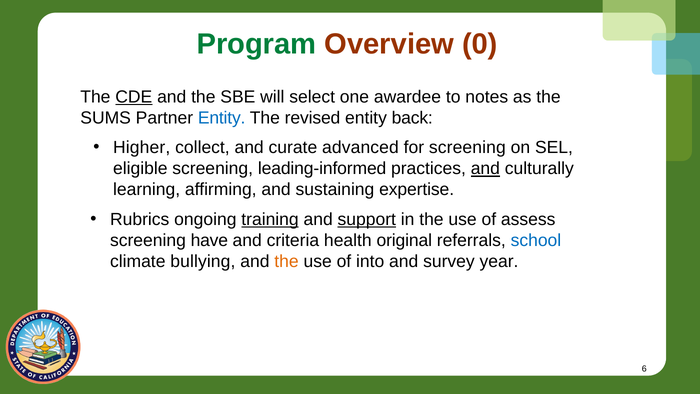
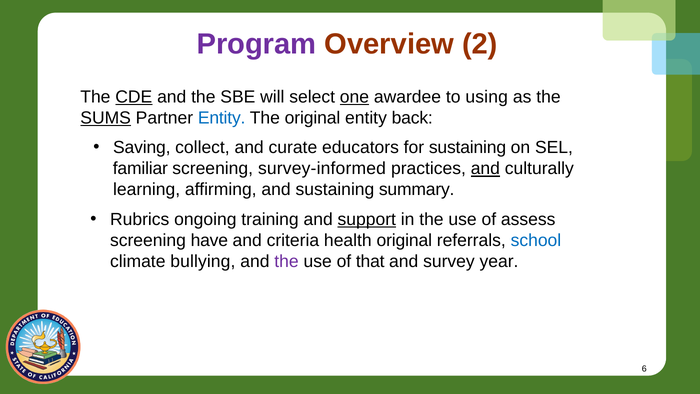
Program colour: green -> purple (257, 44)
0: 0 -> 2 (480, 44)
one underline: none -> present (354, 97)
notes: notes -> using (487, 97)
SUMS underline: none -> present (106, 118)
The revised: revised -> original (313, 118)
Higher: Higher -> Saving (142, 148)
advanced: advanced -> educators (361, 148)
for screening: screening -> sustaining (468, 148)
eligible: eligible -> familiar (140, 169)
leading-informed: leading-informed -> survey-informed (322, 169)
expertise: expertise -> summary (417, 190)
training underline: present -> none (270, 219)
the colour: orange -> purple (287, 261)
into: into -> that (370, 261)
